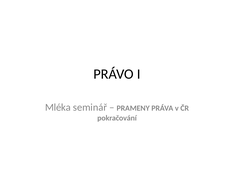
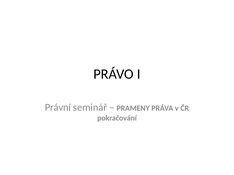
Mléka: Mléka -> Právní (58, 108)
